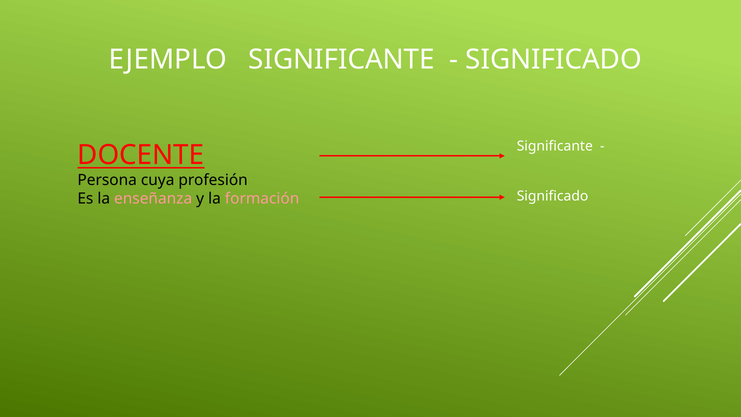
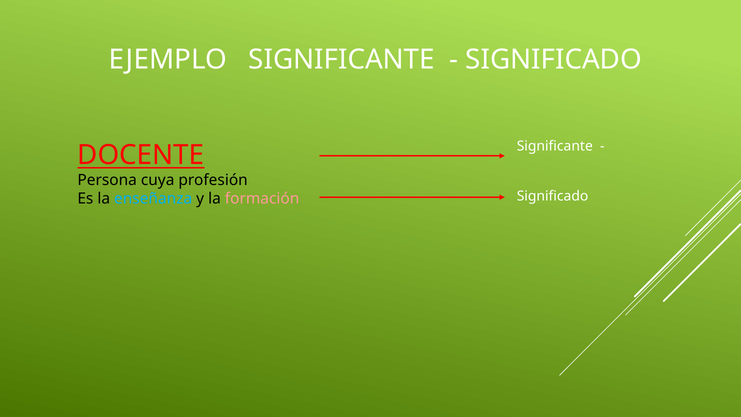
enseñanza colour: pink -> light blue (153, 199)
